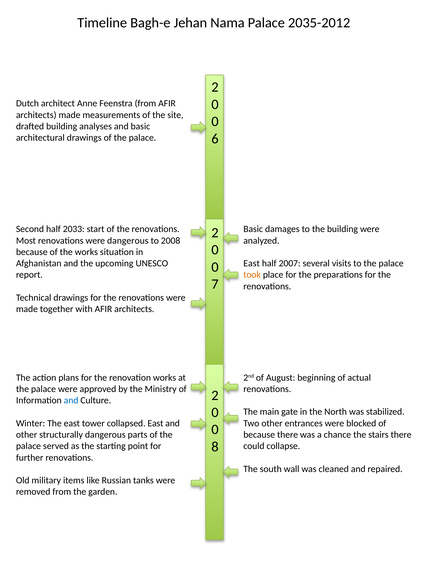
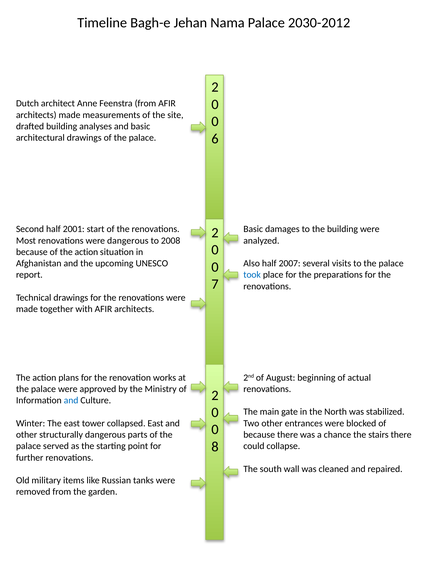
2035-2012: 2035-2012 -> 2030-2012 (319, 23)
2033: 2033 -> 2001 (74, 229)
of the works: works -> action (86, 252)
East: East -> Also (252, 263)
took colour: orange -> blue (252, 275)
